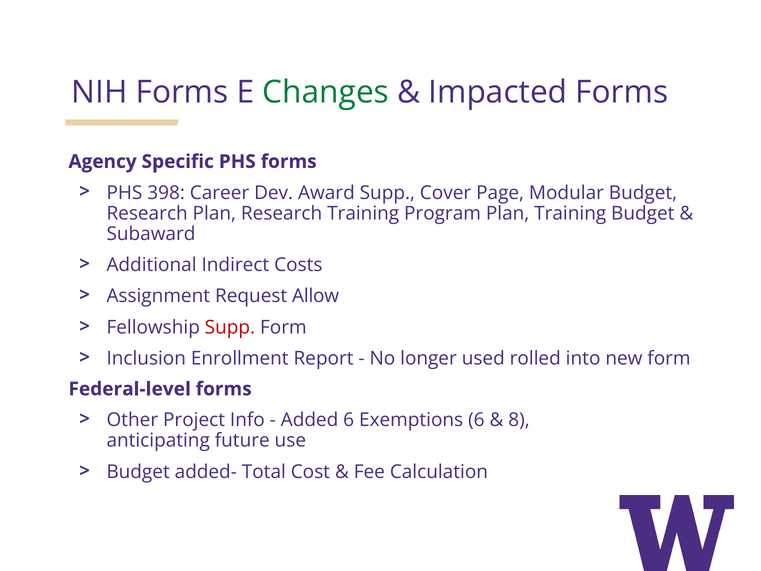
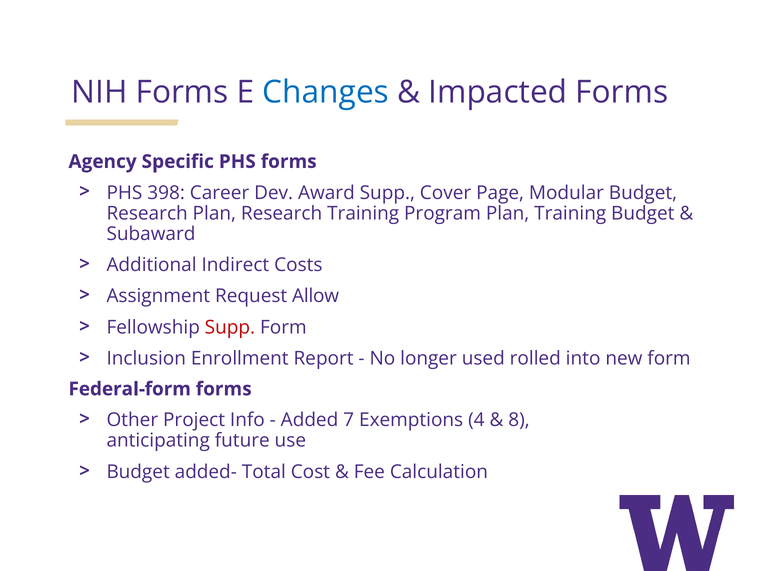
Changes colour: green -> blue (326, 92)
Federal-level: Federal-level -> Federal-form (130, 389)
Added 6: 6 -> 7 (349, 420)
Exemptions 6: 6 -> 4 (476, 420)
